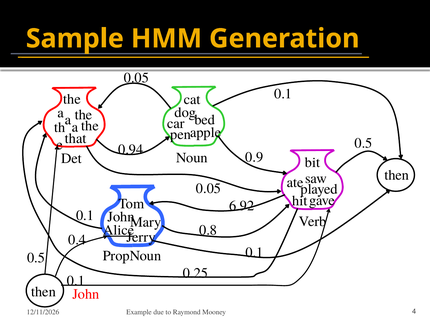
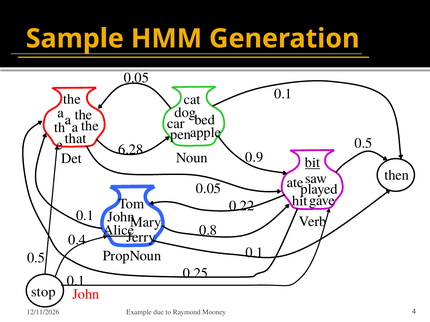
0.94: 0.94 -> 6.28 (131, 150)
bit underline: none -> present (312, 163)
6.92: 6.92 -> 0.22 (242, 206)
then: then -> stop (43, 292)
